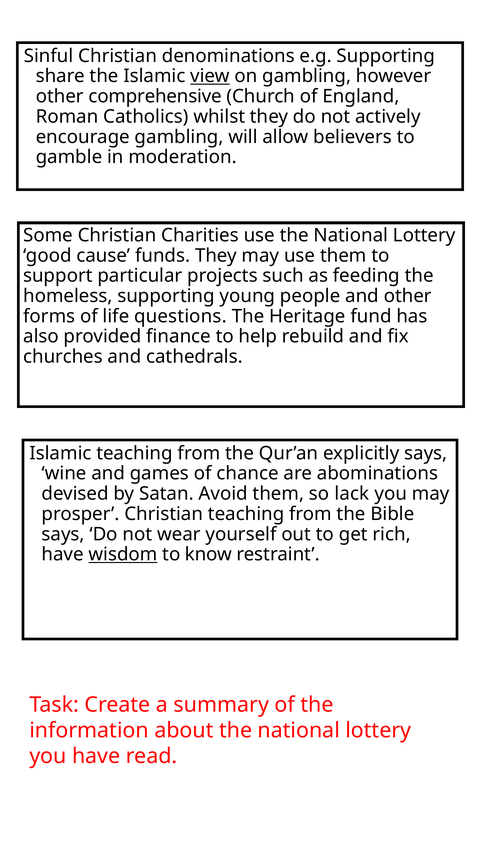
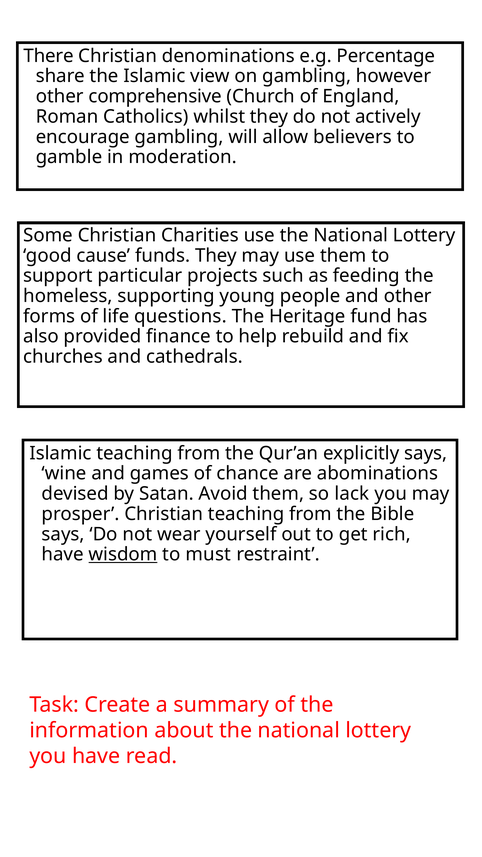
Sinful: Sinful -> There (49, 56)
e.g Supporting: Supporting -> Percentage (386, 56)
view underline: present -> none (210, 76)
know: know -> must (208, 554)
